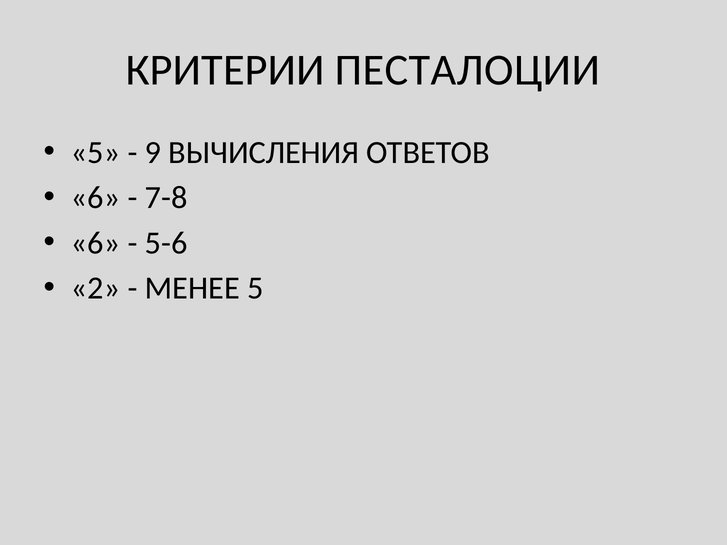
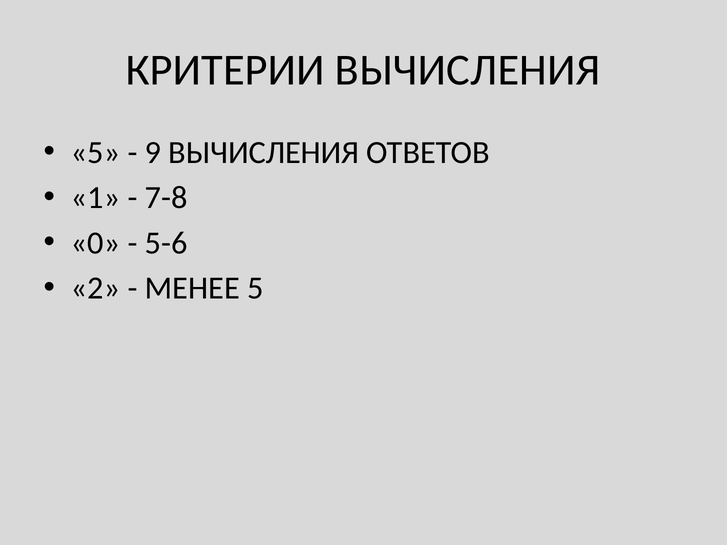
КРИТЕРИИ ПЕСТАЛОЦИИ: ПЕСТАЛОЦИИ -> ВЫЧИСЛЕНИЯ (468, 70)
6: 6 -> 1 (96, 198)
6: 6 -> 0 (96, 243)
